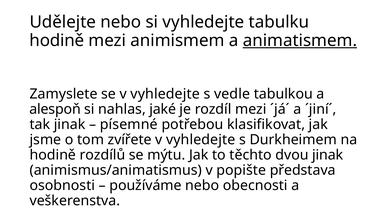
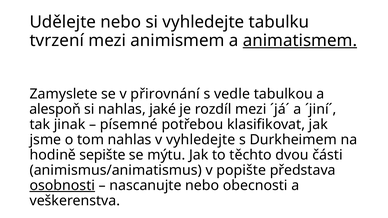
hodině: hodině -> tvrzení (57, 40)
se v vyhledejte: vyhledejte -> přirovnání (165, 94)
tom zvířete: zvířete -> nahlas (130, 140)
rozdílů: rozdílů -> sepište (102, 155)
dvou jinak: jinak -> části (328, 155)
osobnosti underline: none -> present (62, 186)
používáme: používáme -> nascanujte (145, 186)
